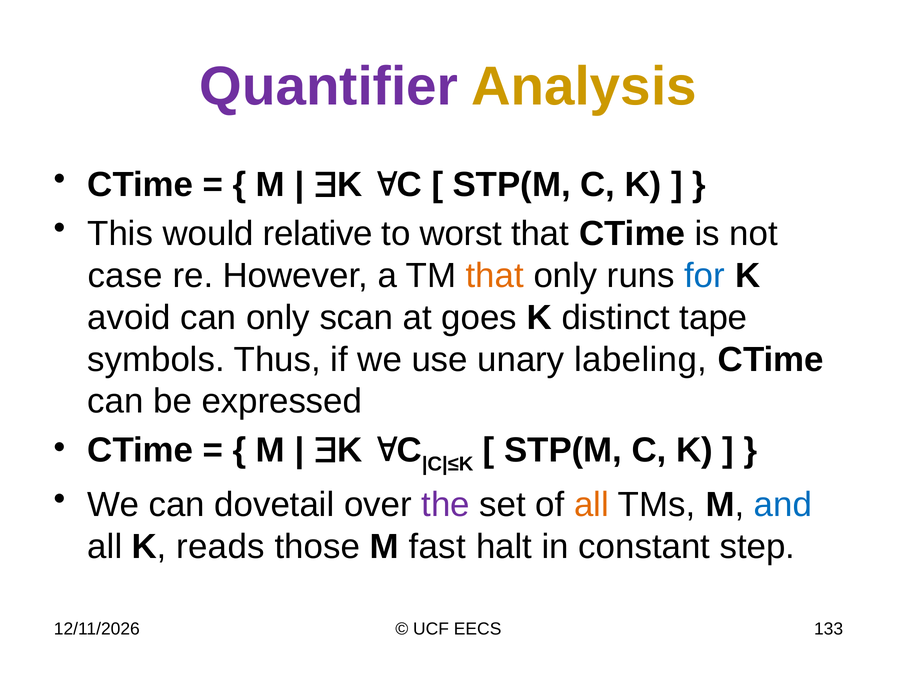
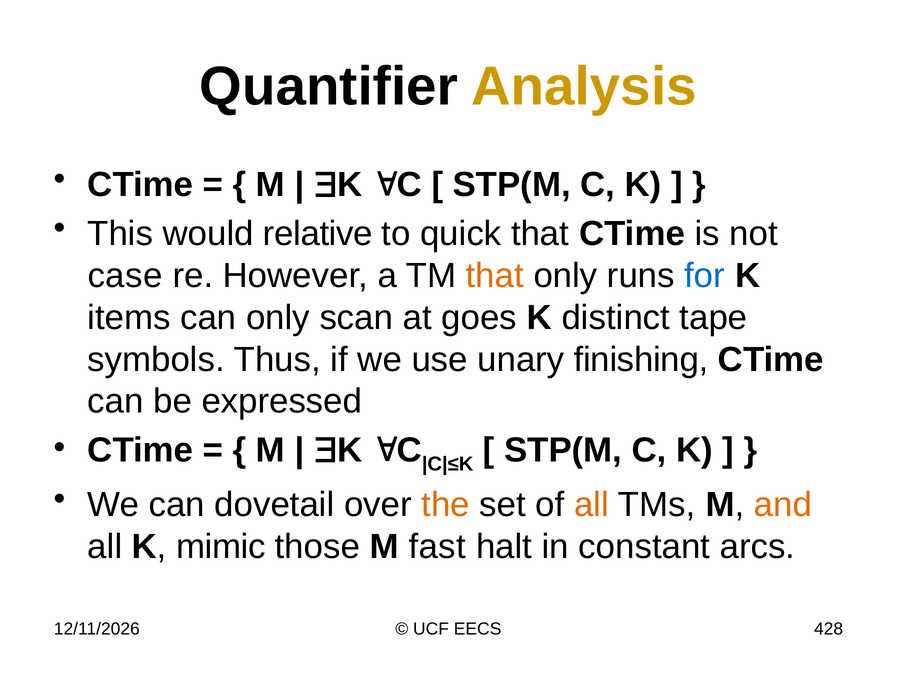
Quantifier colour: purple -> black (329, 87)
worst: worst -> quick (461, 234)
avoid: avoid -> items (129, 317)
labeling: labeling -> finishing (641, 359)
the colour: purple -> orange (446, 505)
and colour: blue -> orange (783, 505)
reads: reads -> mimic (221, 547)
step: step -> arcs (757, 547)
133: 133 -> 428 (829, 629)
